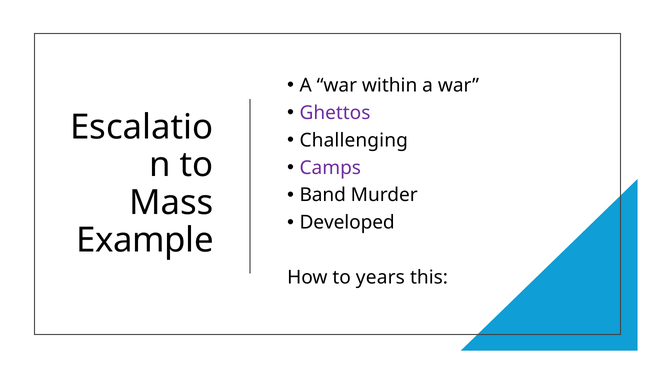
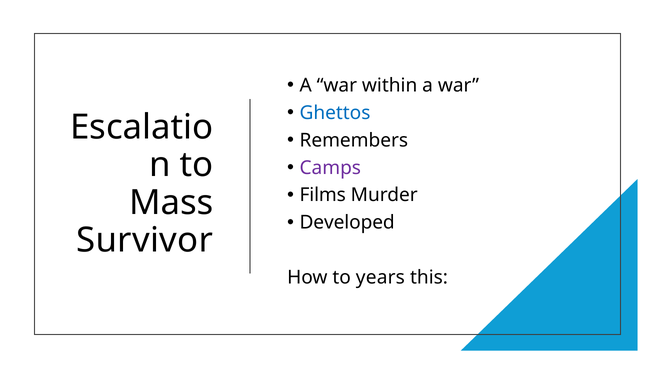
Ghettos colour: purple -> blue (335, 113)
Challenging: Challenging -> Remembers (354, 140)
Band: Band -> Films (323, 195)
Example: Example -> Survivor (145, 240)
